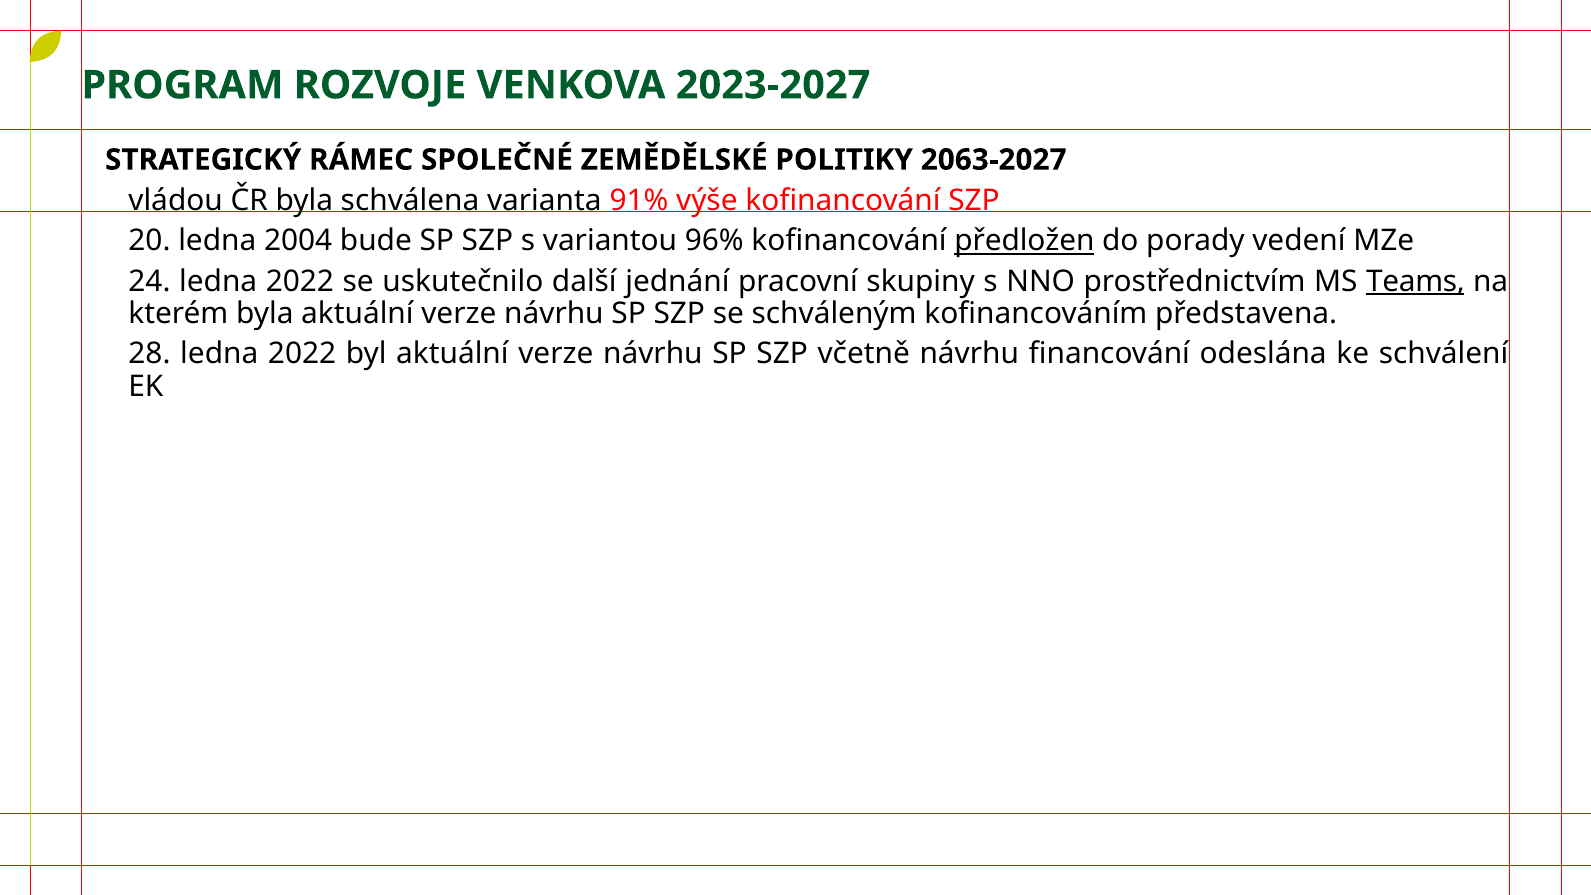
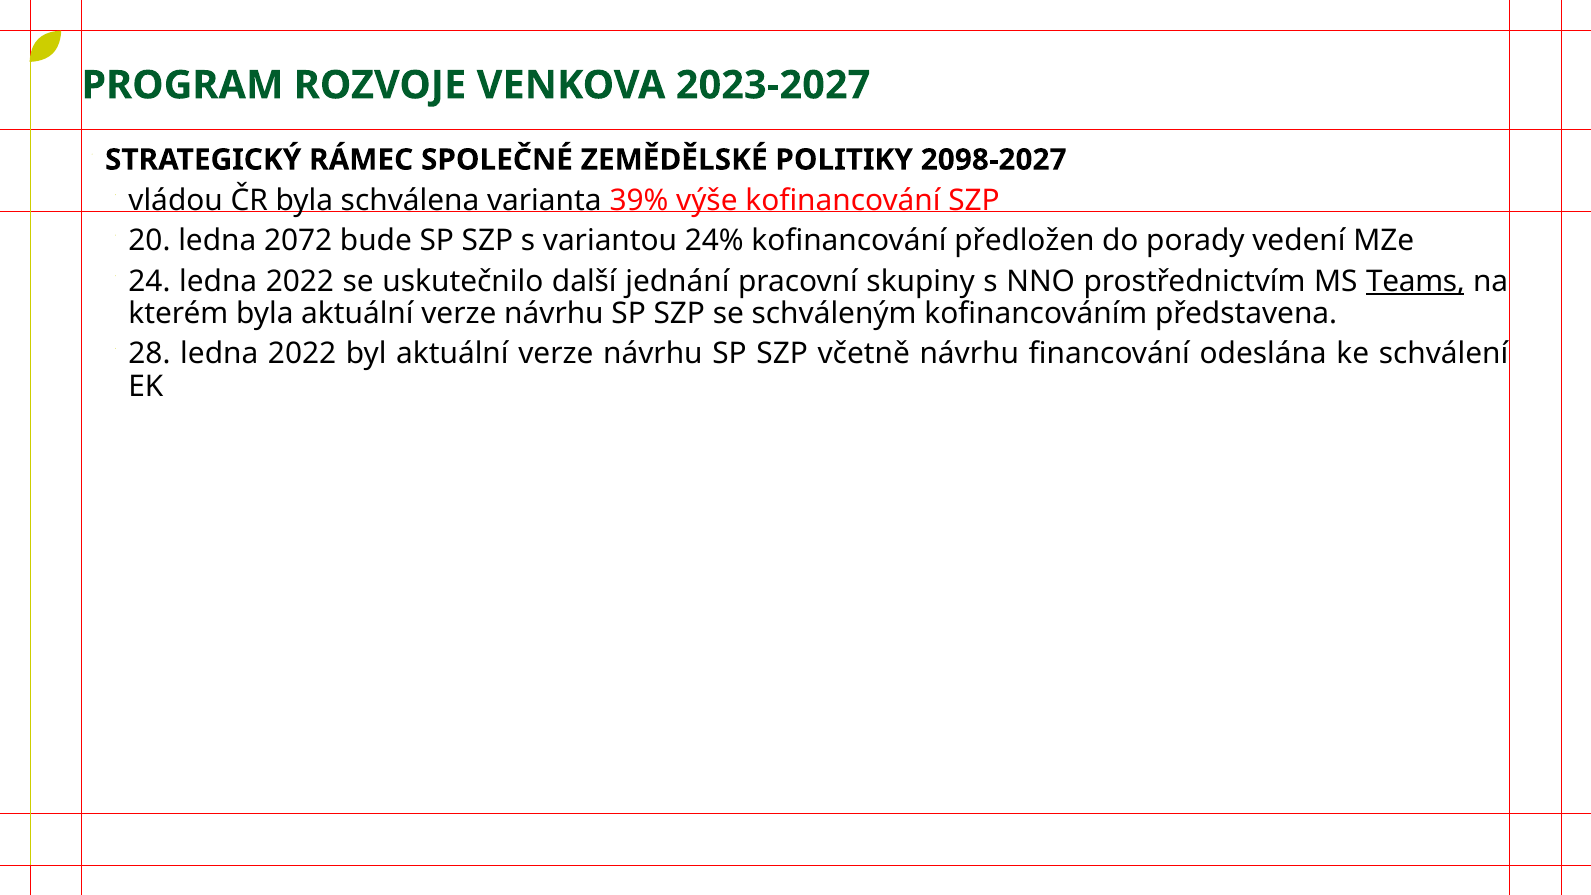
2063-2027: 2063-2027 -> 2098-2027 (994, 160)
91%: 91% -> 39% (639, 200)
2004: 2004 -> 2072 (298, 241)
96%: 96% -> 24% (714, 241)
předložen underline: present -> none (1024, 241)
